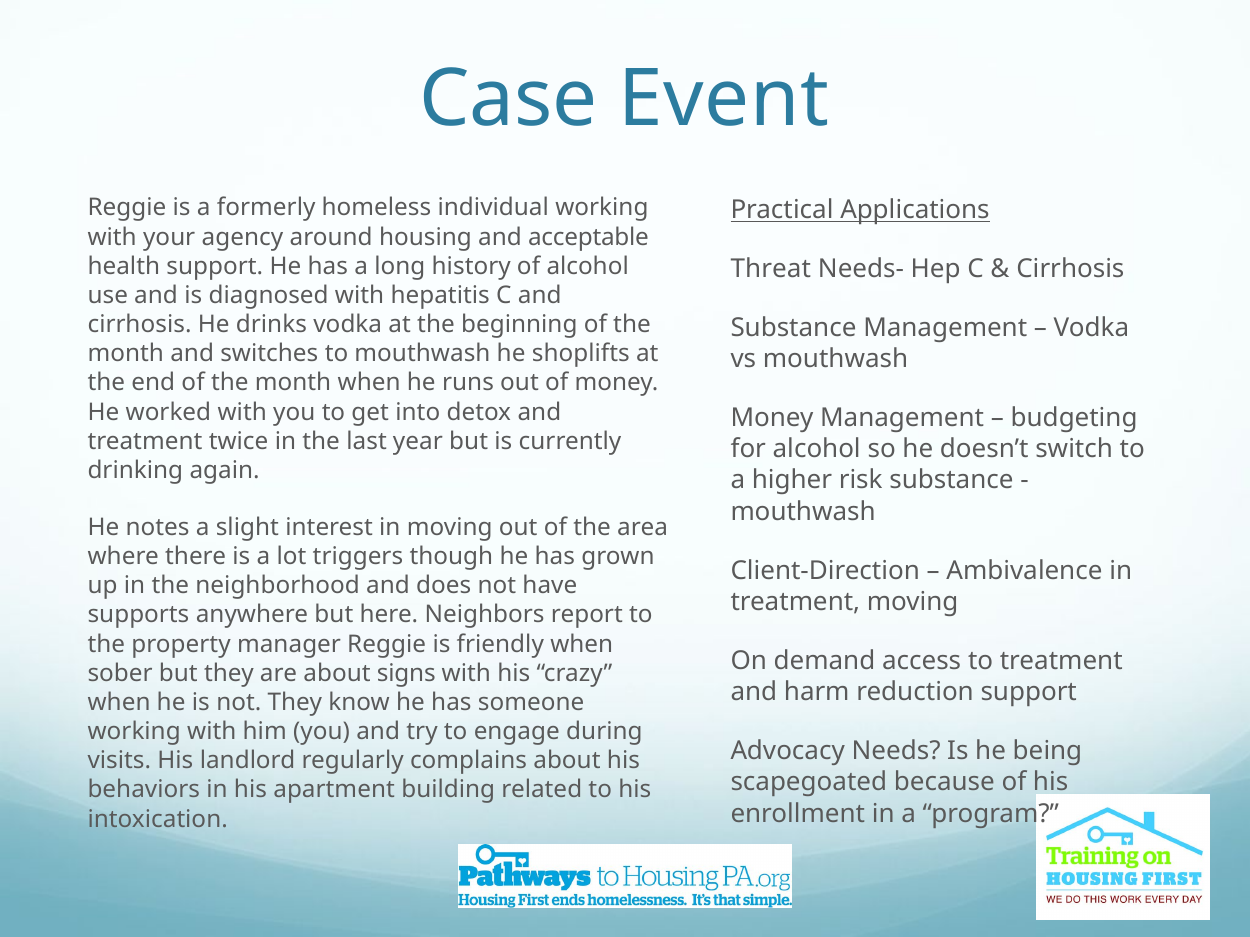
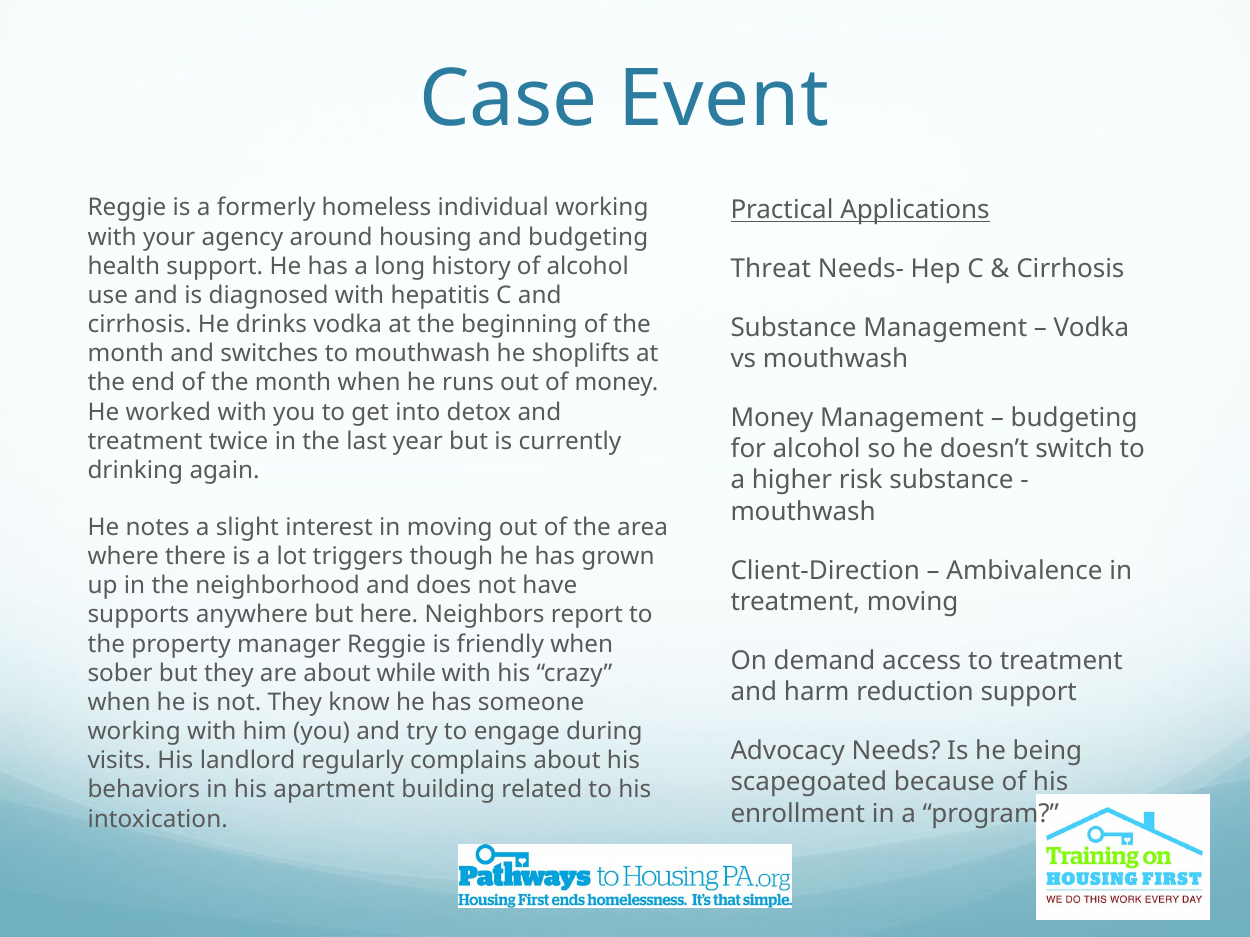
and acceptable: acceptable -> budgeting (588, 237)
signs: signs -> while (406, 674)
